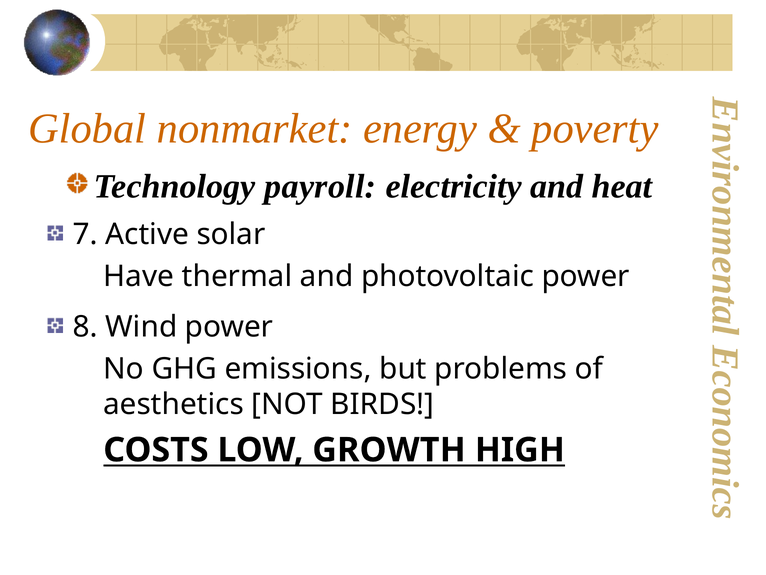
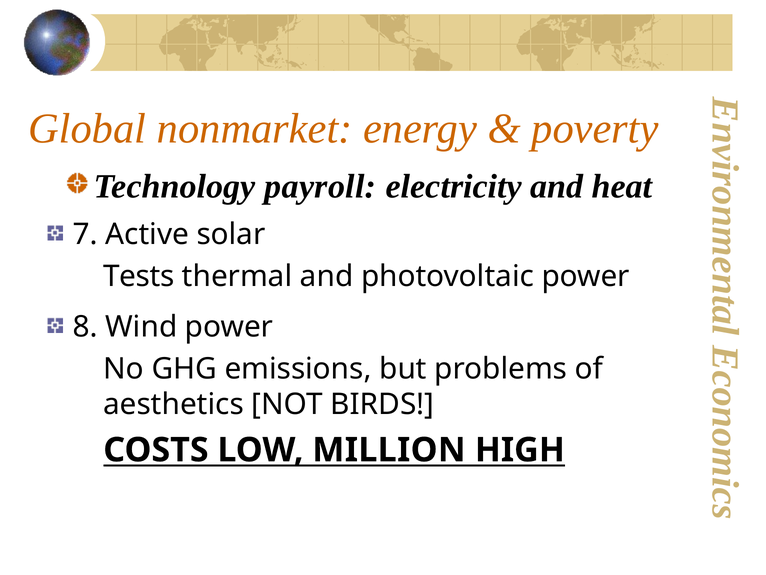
Have: Have -> Tests (139, 276)
GROWTH: GROWTH -> MILLION (389, 450)
